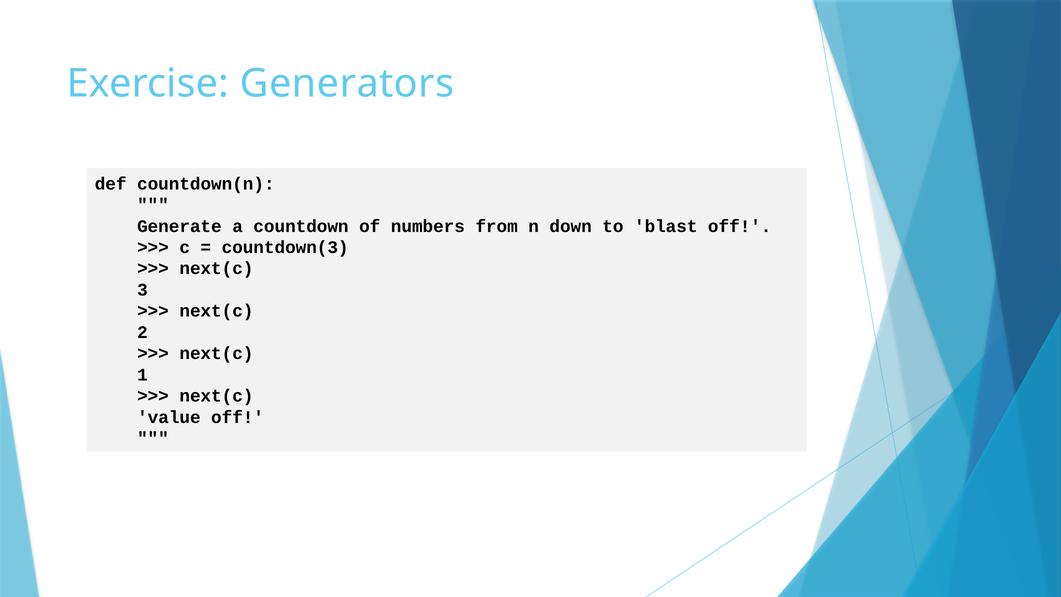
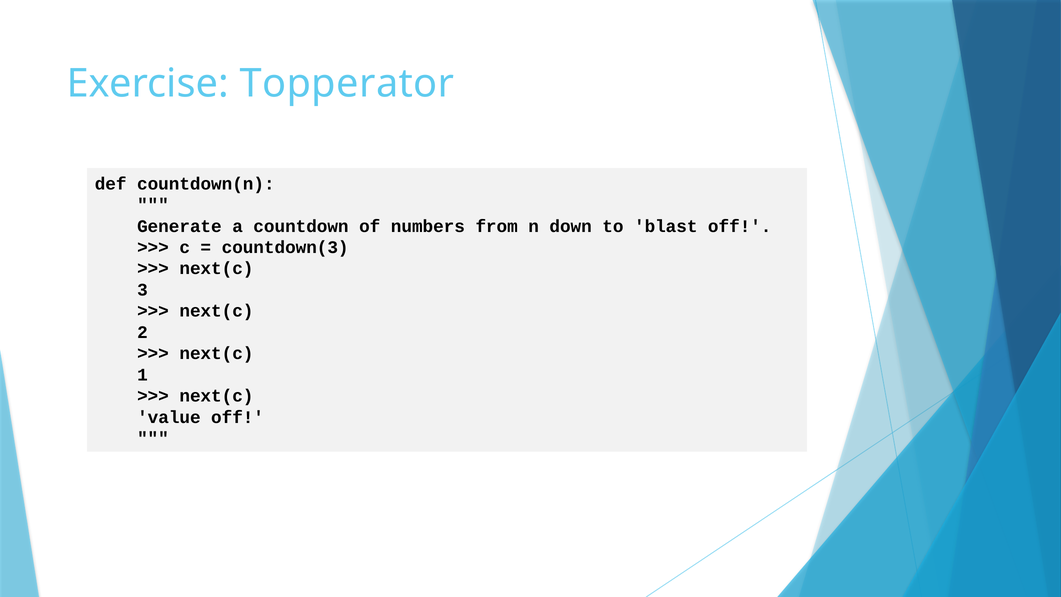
Generators: Generators -> Topperator (347, 84)
